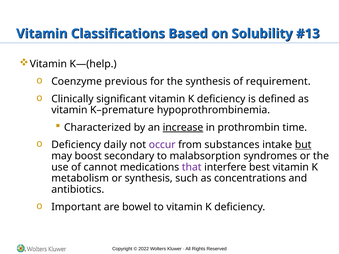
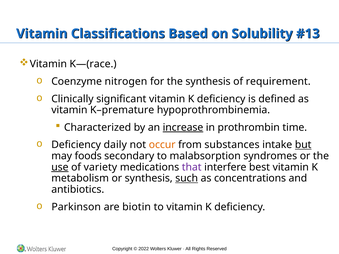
K—(help: K—(help -> K—(race (93, 64)
previous: previous -> nitrogen (126, 82)
occur colour: purple -> orange (162, 145)
boost: boost -> foods (88, 156)
use underline: none -> present (60, 167)
cannot: cannot -> variety (100, 167)
such underline: none -> present (187, 178)
Important: Important -> Parkinson (76, 207)
bowel: bowel -> biotin (137, 207)
